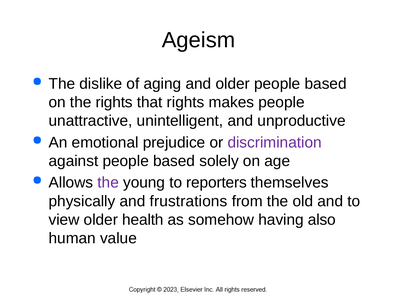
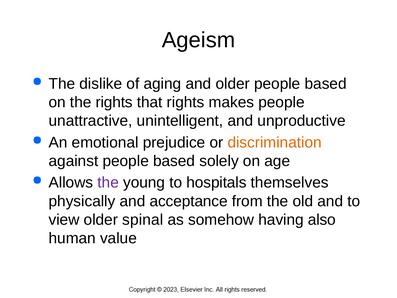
discrimination colour: purple -> orange (275, 142)
reporters: reporters -> hospitals (216, 182)
frustrations: frustrations -> acceptance (189, 201)
health: health -> spinal (143, 220)
